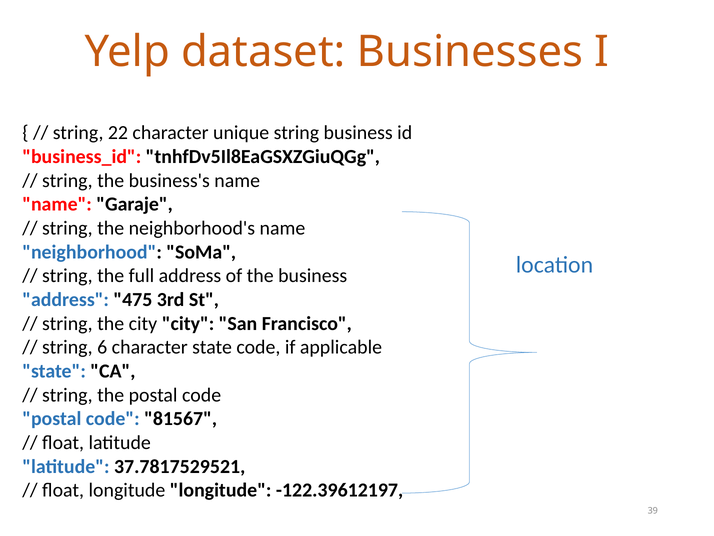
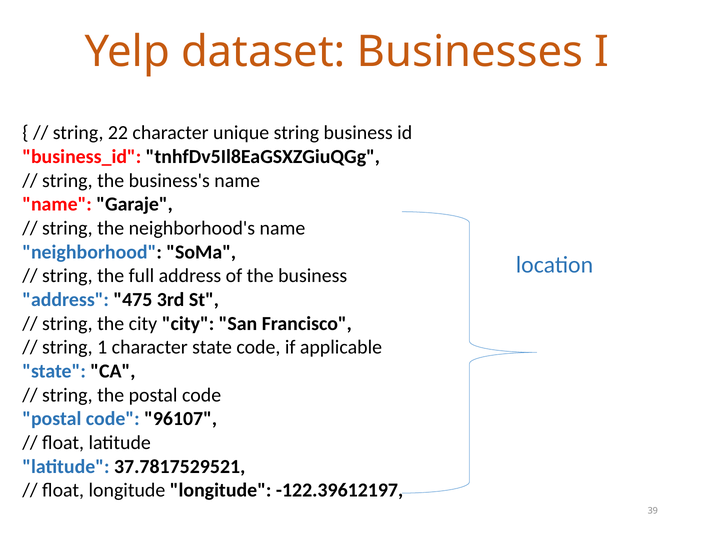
6: 6 -> 1 (102, 347)
81567: 81567 -> 96107 (181, 418)
